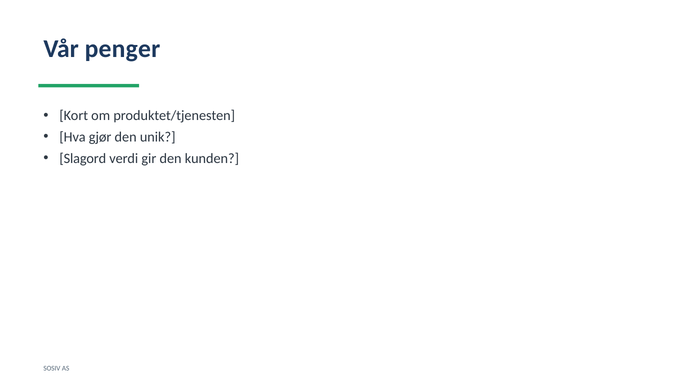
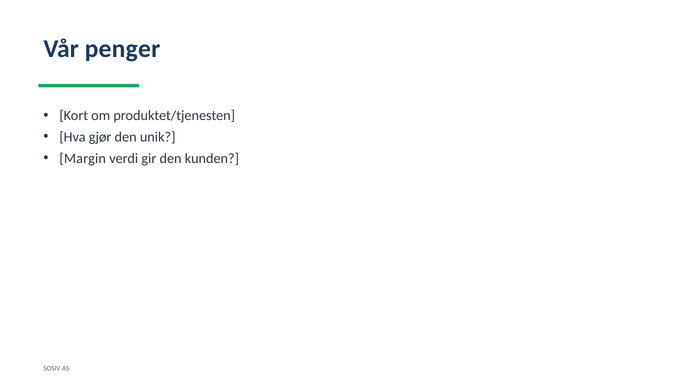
Slagord: Slagord -> Margin (83, 158)
